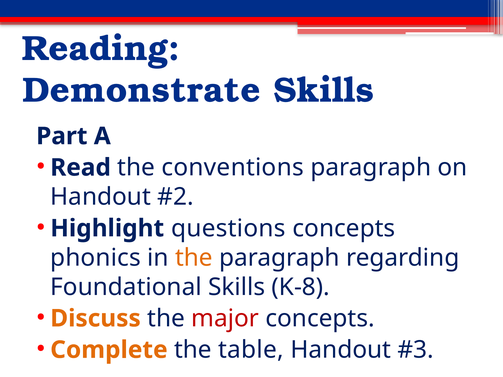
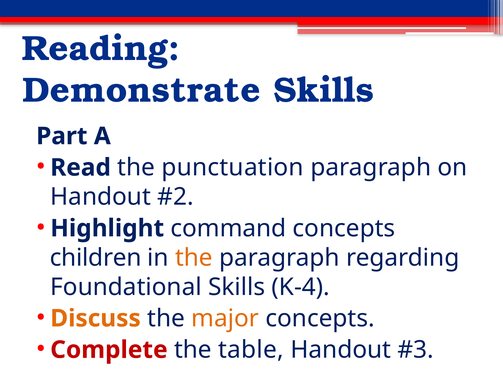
conventions: conventions -> punctuation (233, 168)
questions: questions -> command (228, 228)
phonics: phonics -> children (96, 258)
K-8: K-8 -> K-4 (301, 287)
major colour: red -> orange (225, 319)
Complete colour: orange -> red (109, 350)
